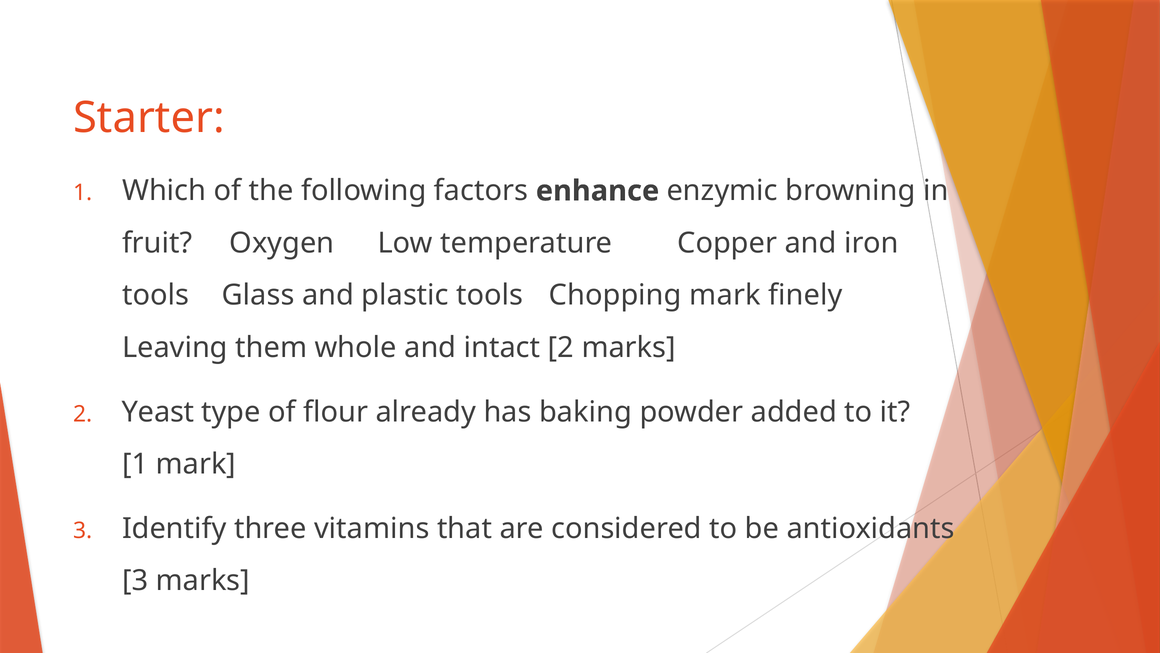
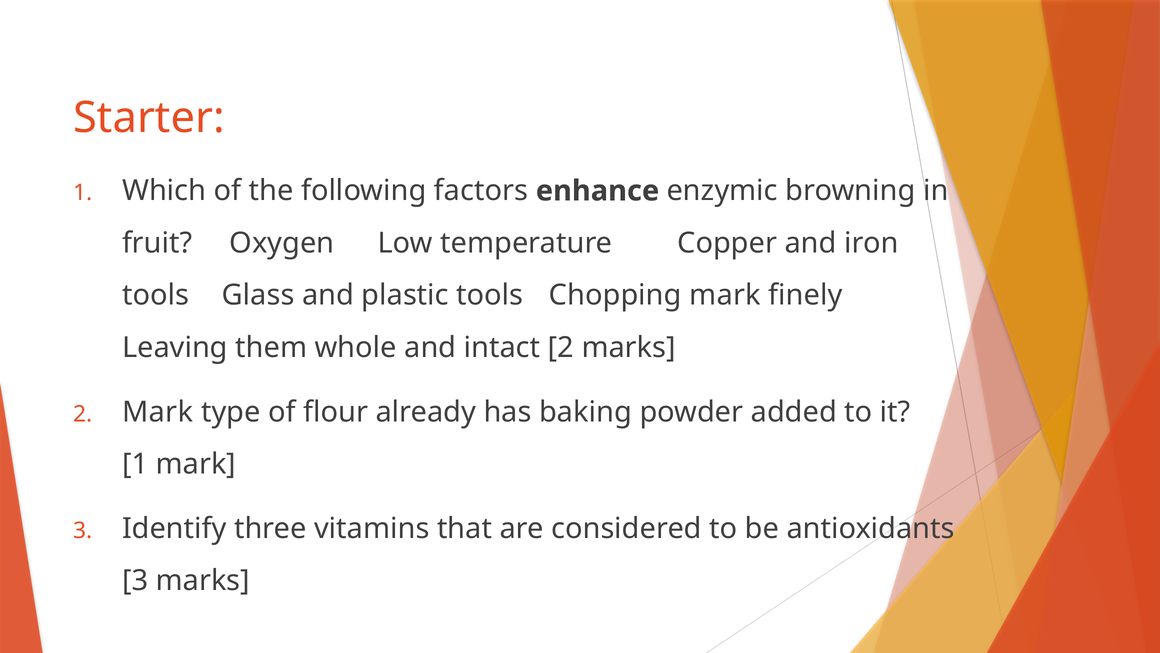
2 Yeast: Yeast -> Mark (158, 412)
